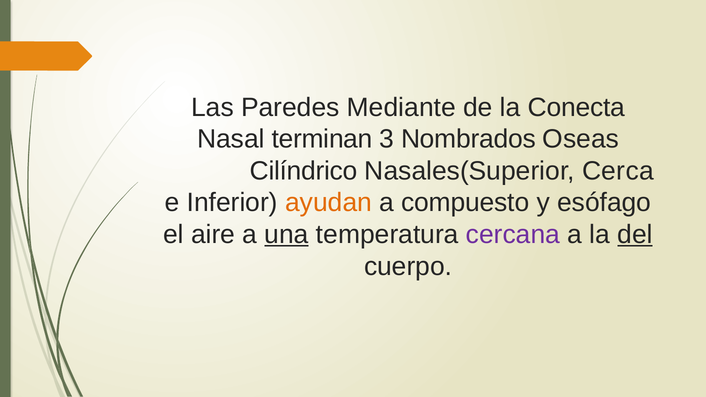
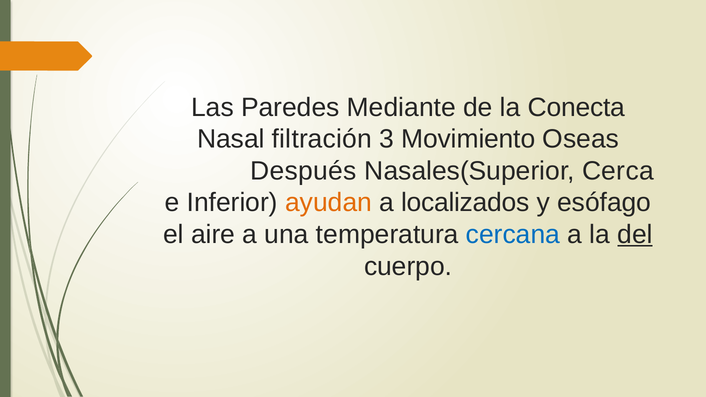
terminan: terminan -> filtración (322, 139)
Nombrados: Nombrados -> Movimiento (468, 139)
Cilíndrico: Cilíndrico -> Después (303, 171)
compuesto: compuesto -> localizados (465, 203)
una underline: present -> none (287, 235)
cercana colour: purple -> blue (513, 235)
